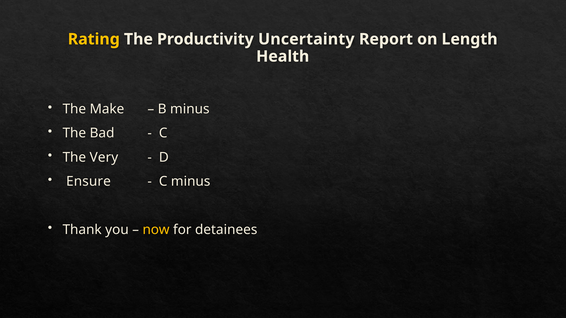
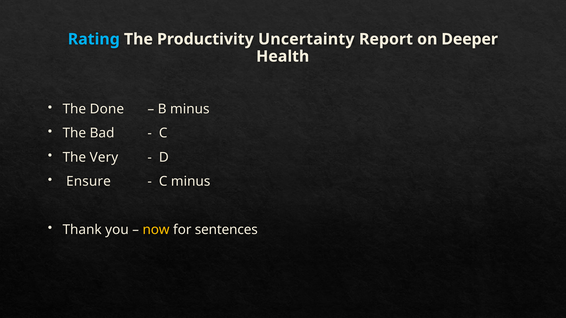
Rating colour: yellow -> light blue (94, 39)
Length: Length -> Deeper (470, 39)
Make: Make -> Done (107, 109)
detainees: detainees -> sentences (226, 230)
